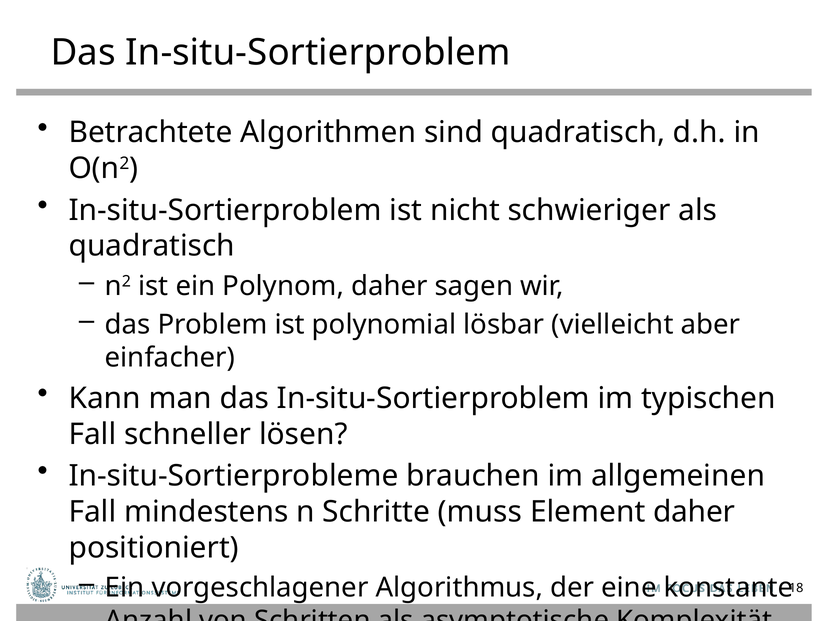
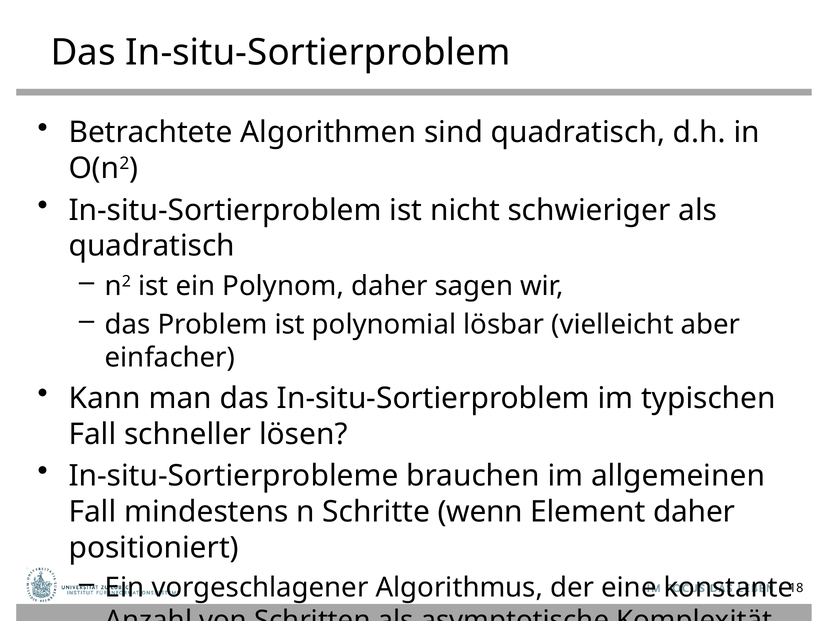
muss: muss -> wenn (480, 512)
